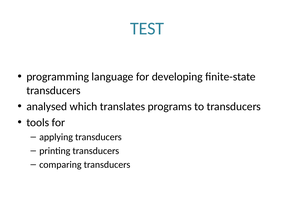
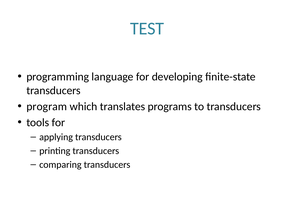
analysed: analysed -> program (47, 106)
